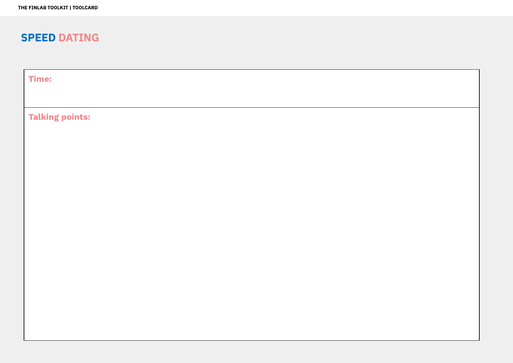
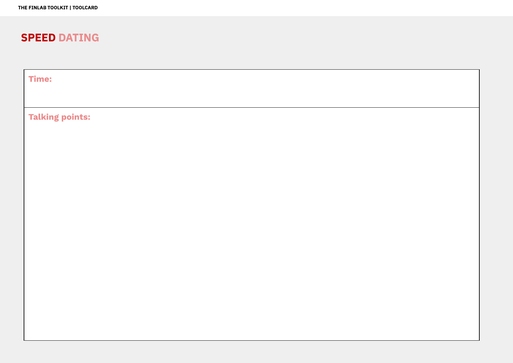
SPEED colour: blue -> red (38, 38)
